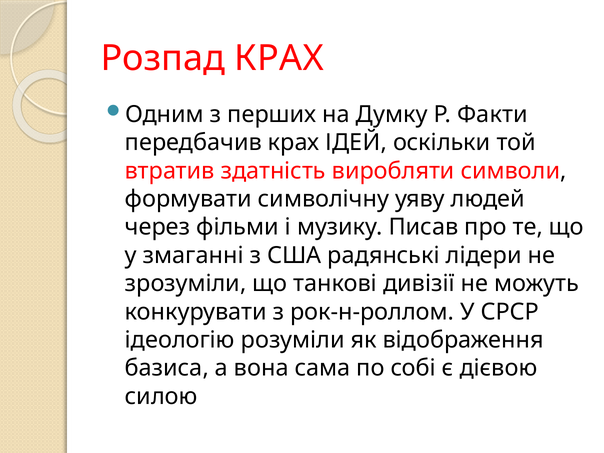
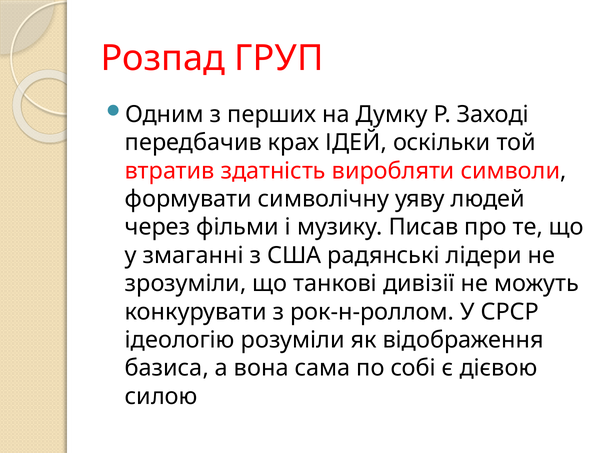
Розпад КРАХ: КРАХ -> ГРУП (279, 58)
Факти: Факти -> Заході (493, 114)
